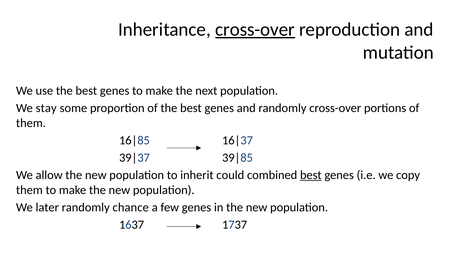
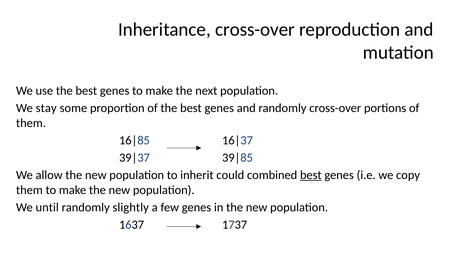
cross-over underline: present -> none (255, 29)
later: later -> until (47, 207)
chance: chance -> slightly (131, 207)
